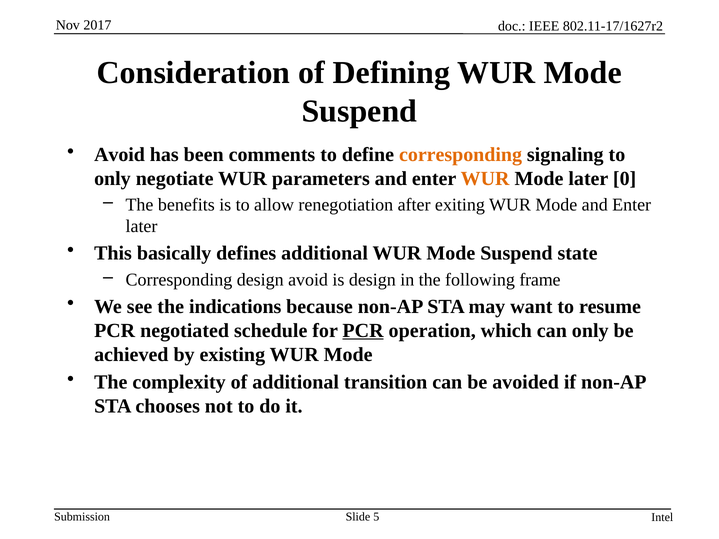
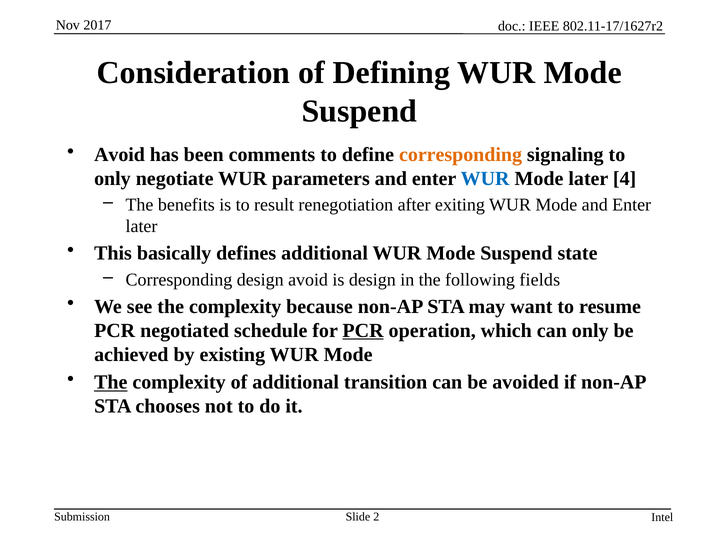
WUR colour: orange -> blue (485, 179)
0: 0 -> 4 (625, 179)
allow: allow -> result (274, 205)
frame: frame -> fields (540, 280)
see the indications: indications -> complexity (235, 307)
The underline: none -> present (111, 383)
5: 5 -> 2 (376, 517)
